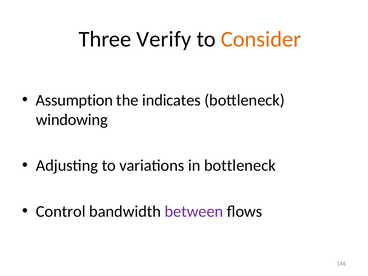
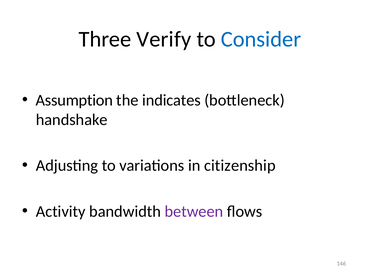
Consider colour: orange -> blue (261, 39)
windowing: windowing -> handshake (72, 120)
in bottleneck: bottleneck -> citizenship (240, 166)
Control: Control -> Activity (61, 211)
